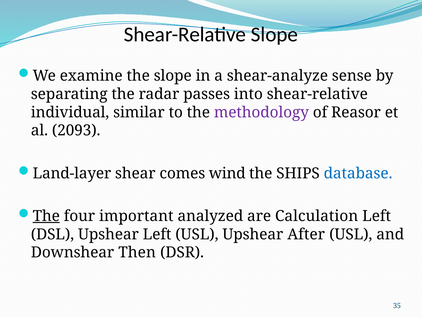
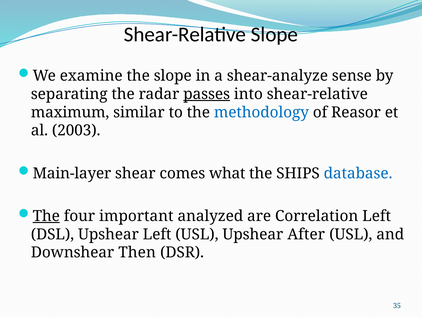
passes underline: none -> present (207, 94)
individual: individual -> maximum (70, 112)
methodology colour: purple -> blue (261, 112)
2093: 2093 -> 2003 (76, 130)
Land-layer: Land-layer -> Main-layer (72, 173)
wind: wind -> what (227, 173)
Calculation: Calculation -> Correlation (317, 216)
